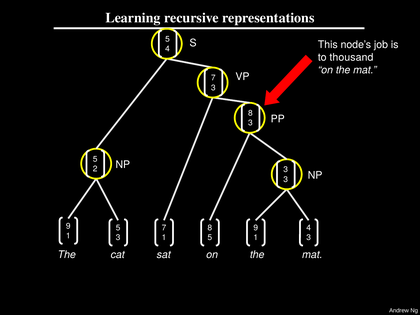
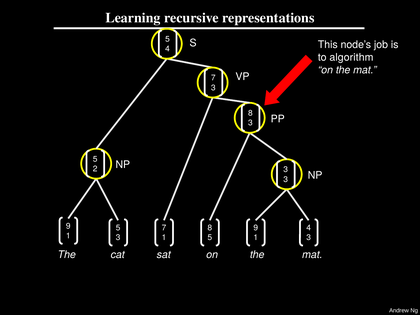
thousand: thousand -> algorithm (351, 57)
